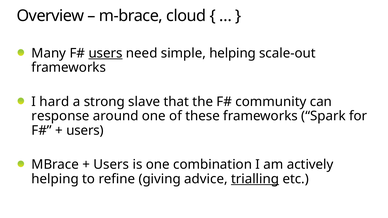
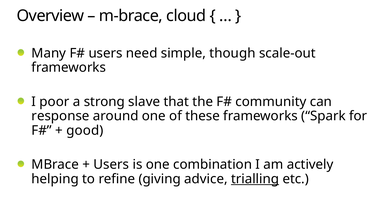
users underline: present -> none (106, 53)
simple helping: helping -> though (232, 53)
hard: hard -> poor (54, 102)
users: users -> good (85, 131)
